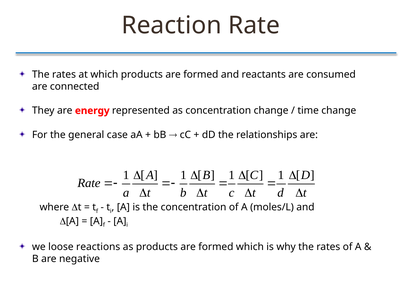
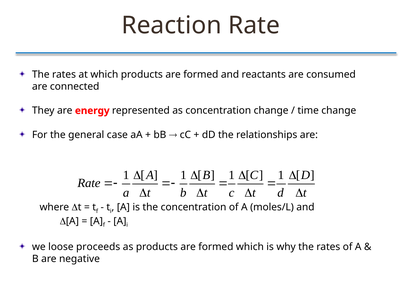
reactions: reactions -> proceeds (98, 247)
